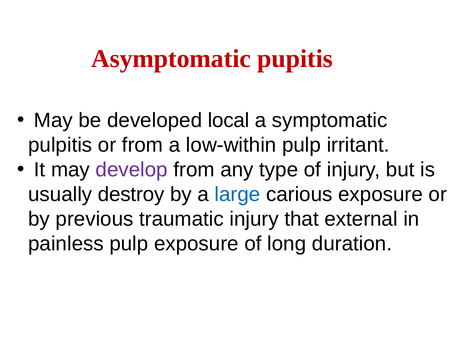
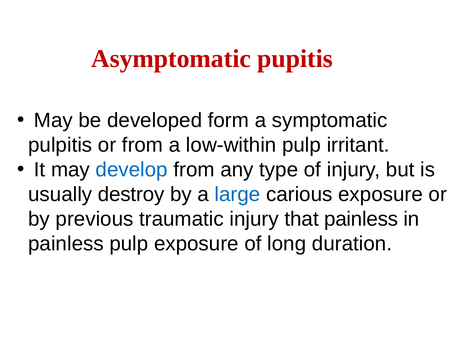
local: local -> form (228, 120)
develop colour: purple -> blue (132, 170)
that external: external -> painless (361, 219)
